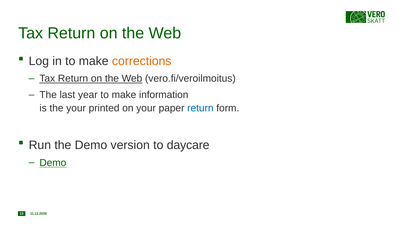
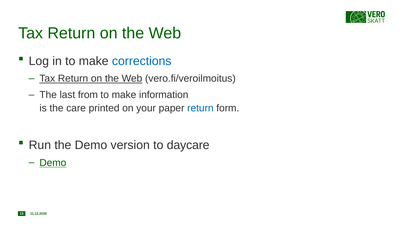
corrections colour: orange -> blue (142, 61)
year: year -> from (88, 95)
the your: your -> care (76, 108)
